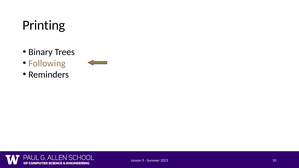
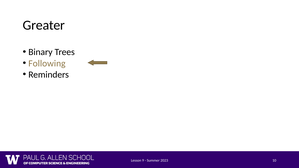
Printing: Printing -> Greater (44, 25)
